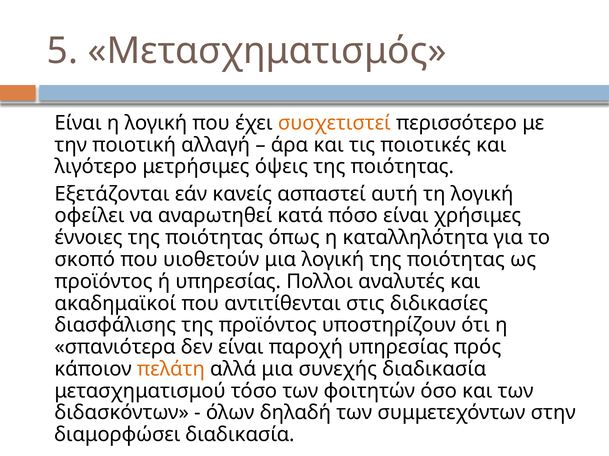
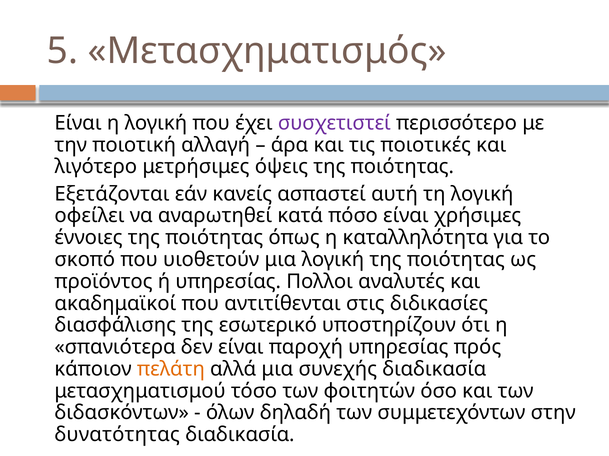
συσχετιστεί colour: orange -> purple (334, 123)
της προϊόντος: προϊόντος -> εσωτερικό (268, 326)
διαμορφώσει: διαμορφώσει -> δυνατότητας (117, 435)
